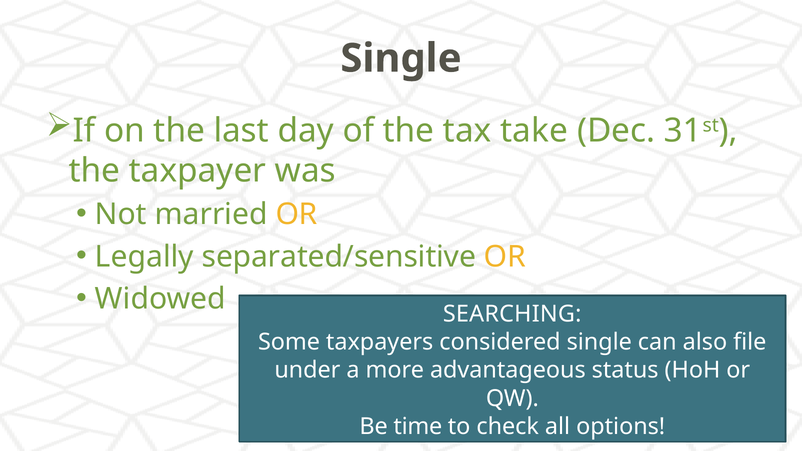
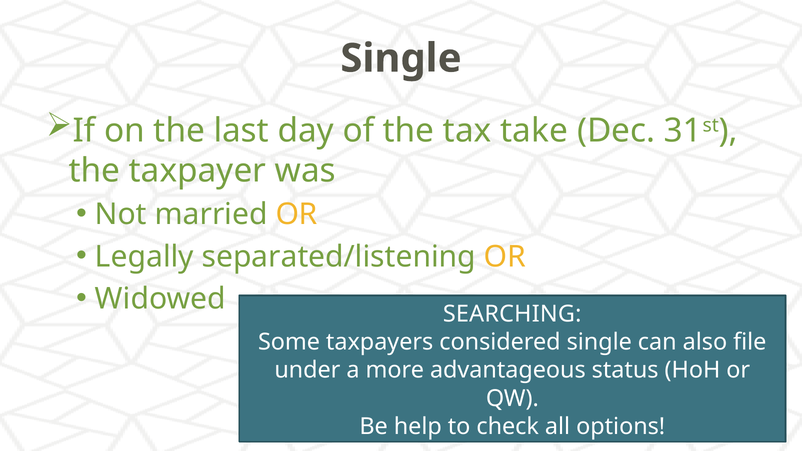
separated/sensitive: separated/sensitive -> separated/listening (339, 257)
time: time -> help (418, 426)
